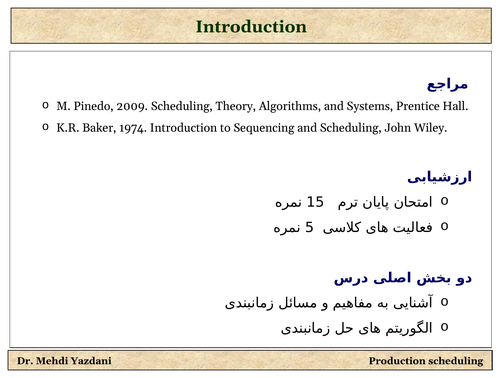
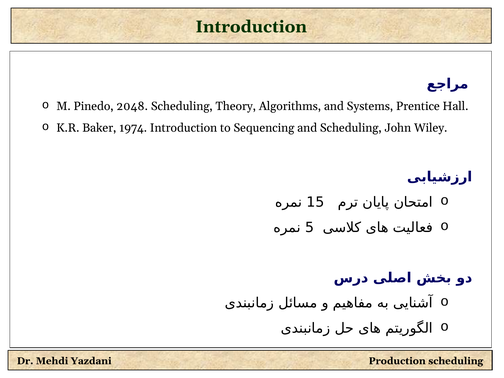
2009: 2009 -> 2048 (132, 106)
